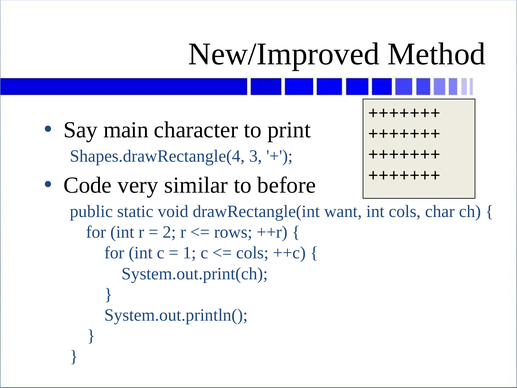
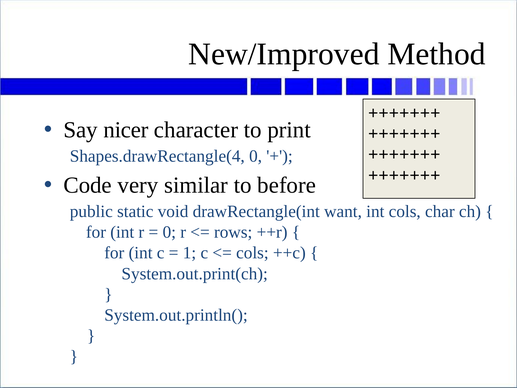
main: main -> nicer (126, 130)
Shapes.drawRectangle(4 3: 3 -> 0 (256, 156)
2: 2 -> 0 (169, 232)
